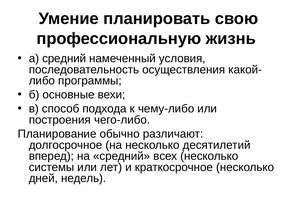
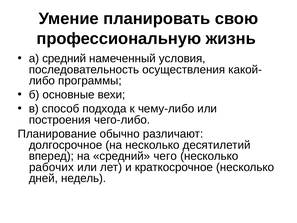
всех: всех -> чего (165, 156)
системы: системы -> рабочих (51, 167)
